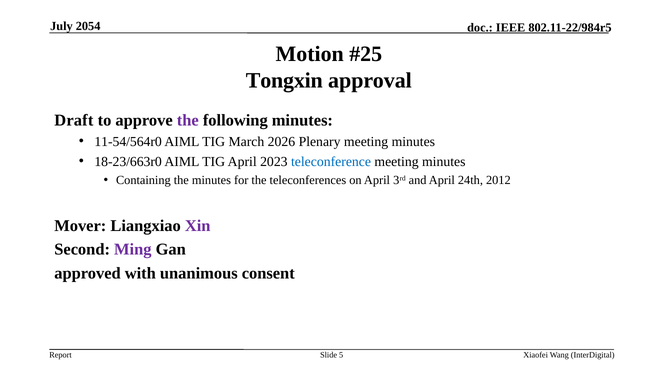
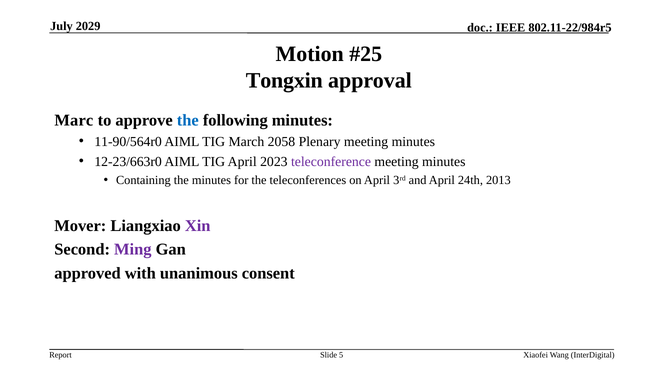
2054: 2054 -> 2029 (88, 26)
Draft: Draft -> Marc (74, 120)
the colour: purple -> blue (188, 120)
11-54/564r0: 11-54/564r0 -> 11-90/564r0 (128, 142)
2026: 2026 -> 2058 (281, 142)
18-23/663r0: 18-23/663r0 -> 12-23/663r0 (128, 162)
teleconference colour: blue -> purple (331, 162)
2012: 2012 -> 2013 (498, 180)
